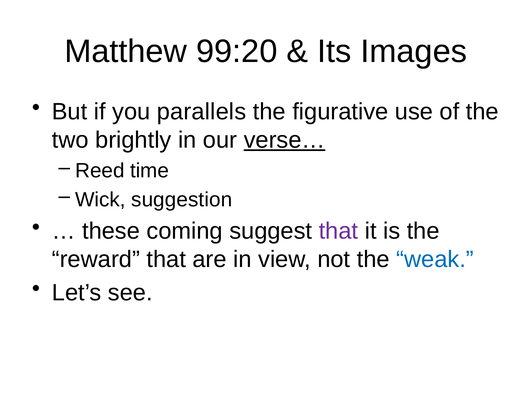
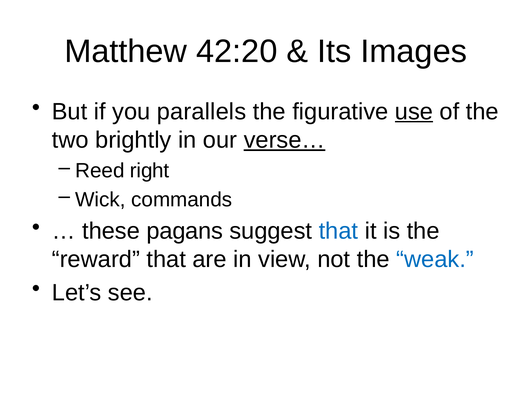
99:20: 99:20 -> 42:20 (237, 51)
use underline: none -> present (414, 112)
time: time -> right (150, 171)
suggestion: suggestion -> commands (182, 200)
coming: coming -> pagans (185, 231)
that colour: purple -> blue (338, 231)
